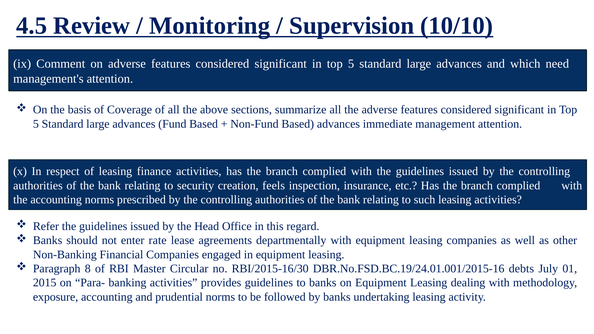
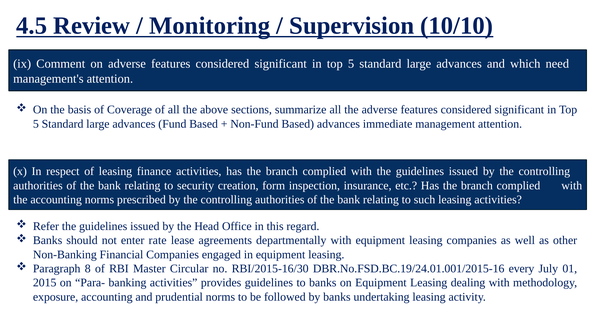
feels: feels -> form (274, 186)
debts: debts -> every (522, 269)
